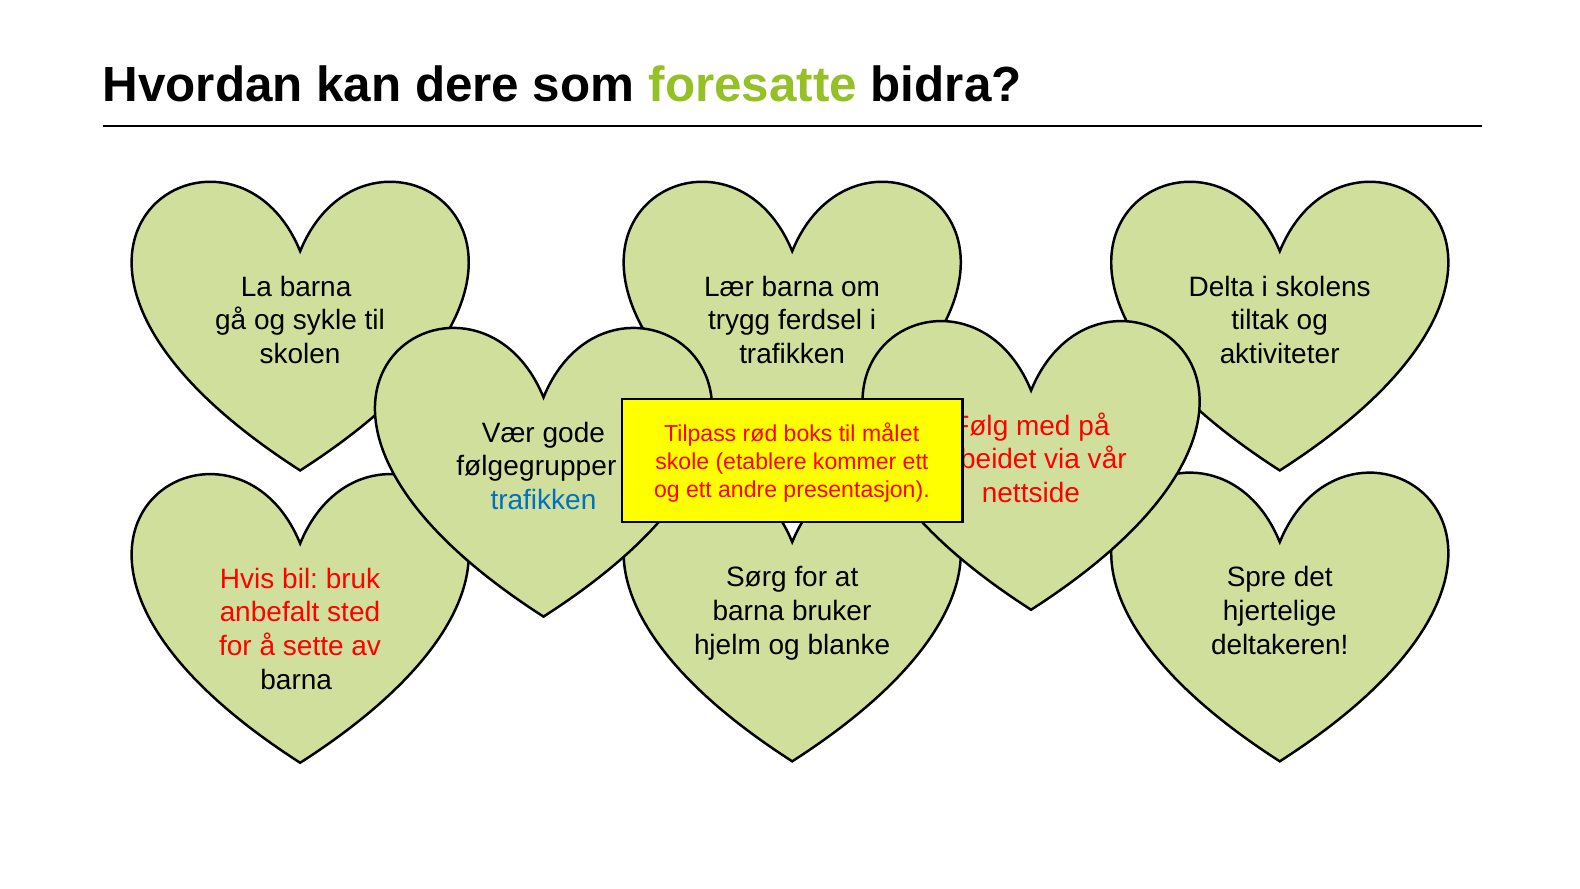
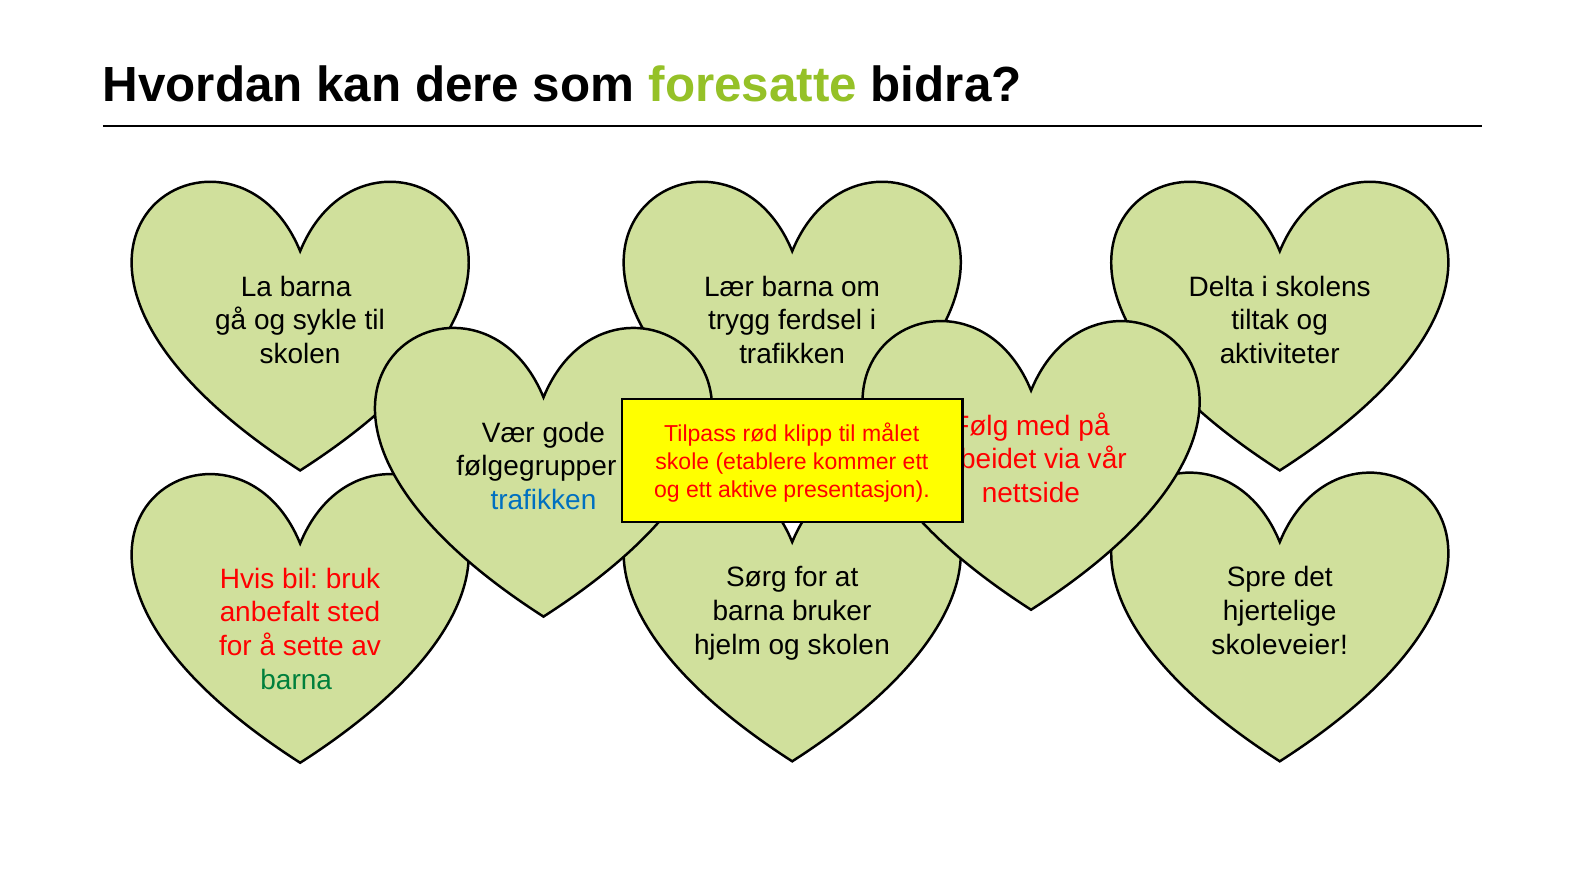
boks: boks -> klipp (808, 434)
andre: andre -> aktive (748, 489)
og blanke: blanke -> skolen (849, 645)
deltakeren: deltakeren -> skoleveier (1280, 645)
barna colour: black -> green (296, 680)
